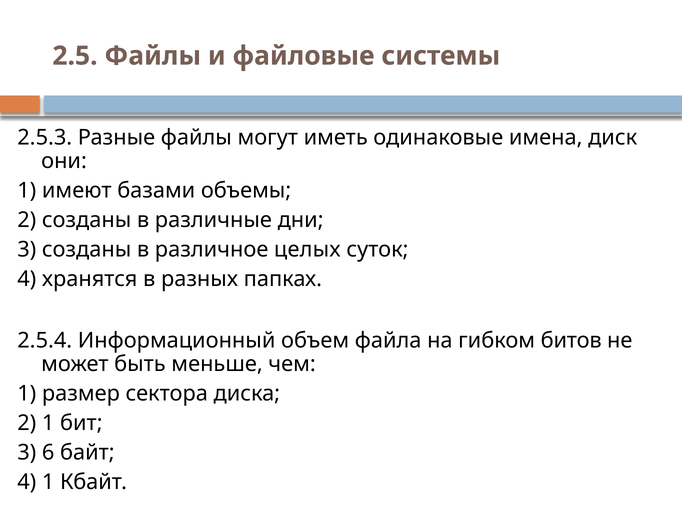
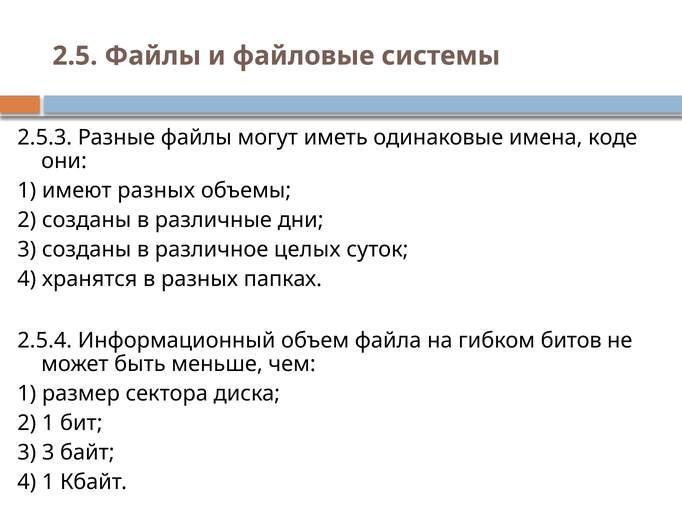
диск: диск -> коде (613, 137)
имеют базами: базами -> разных (156, 190)
3 6: 6 -> 3 (48, 452)
